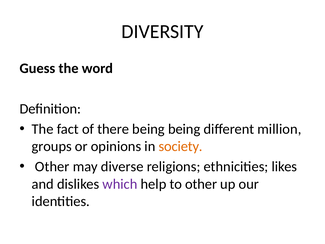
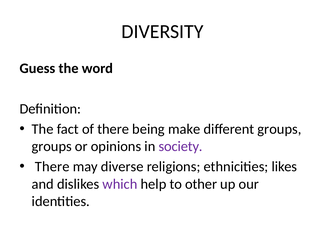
being being: being -> make (184, 129)
different million: million -> groups (279, 129)
society colour: orange -> purple (181, 146)
Other: Other -> There (52, 167)
